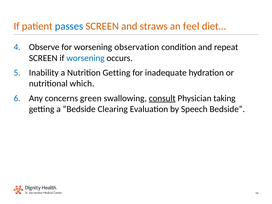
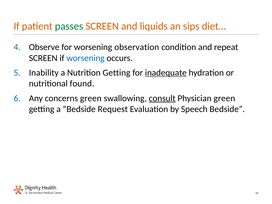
passes colour: blue -> green (69, 26)
straws: straws -> liquids (154, 26)
feel: feel -> sips (191, 26)
inadequate underline: none -> present (166, 73)
which: which -> found (82, 84)
Physician taking: taking -> green (224, 98)
Clearing: Clearing -> Request (113, 109)
